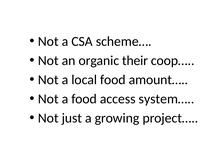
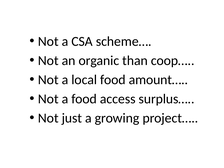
their: their -> than (135, 61)
system…: system… -> surplus… (167, 99)
